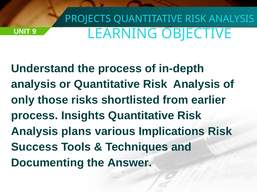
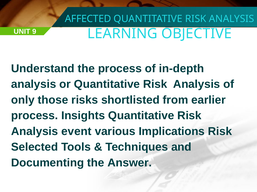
PROJECTS: PROJECTS -> AFFECTED (88, 19)
plans: plans -> event (76, 132)
Success: Success -> Selected (35, 148)
